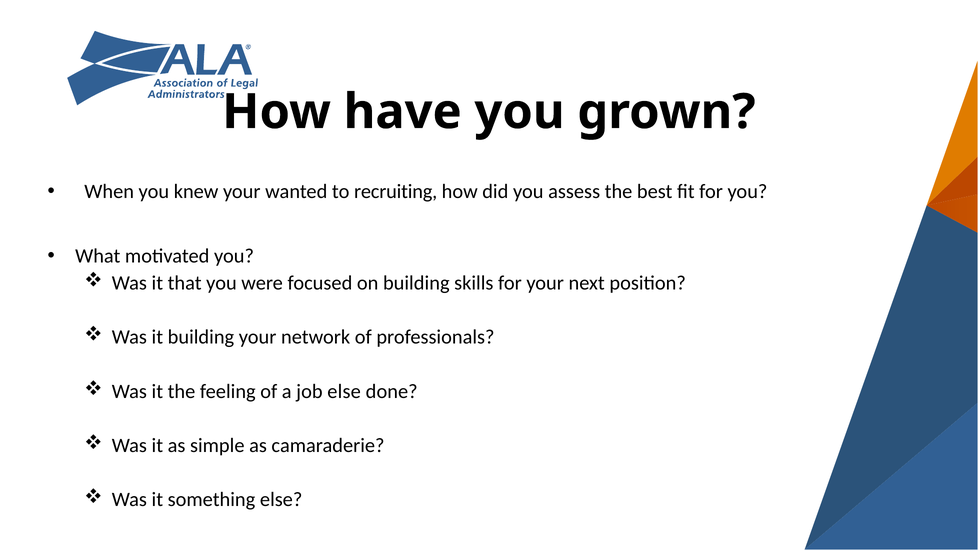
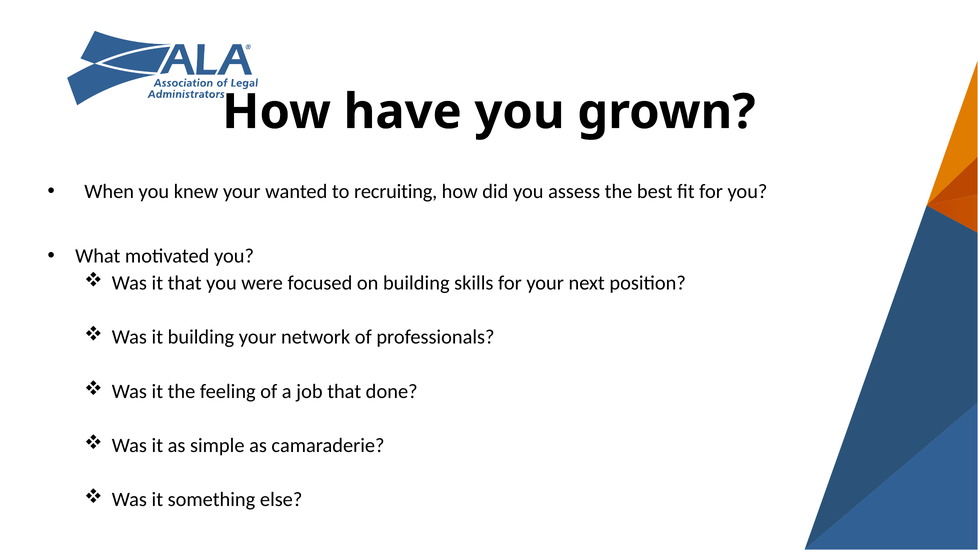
job else: else -> that (344, 391)
